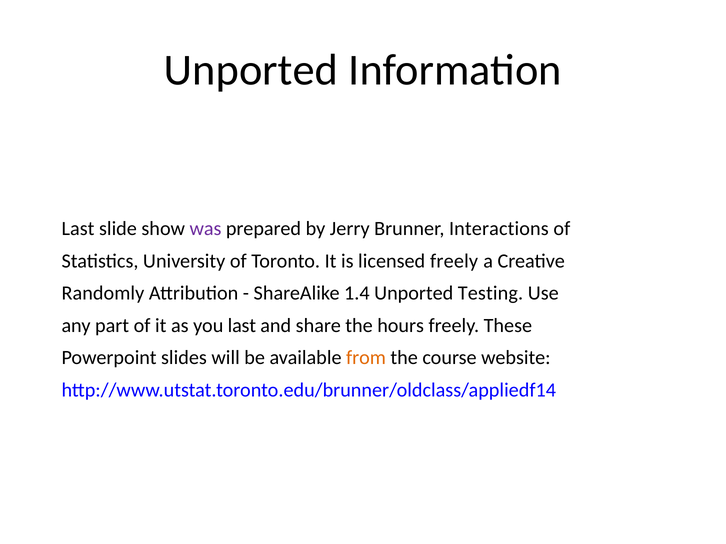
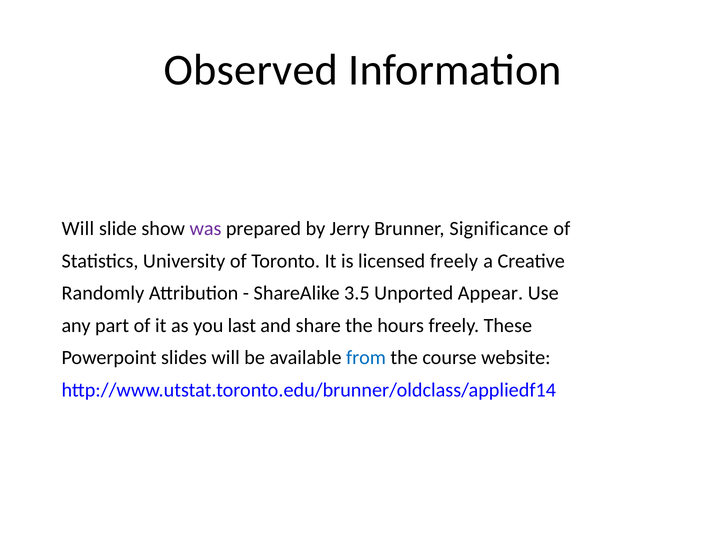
Unported: Unported -> Observed (251, 70)
Last: Last -> Will (78, 229)
Interactions: Interactions -> Significance (499, 229)
1.4: 1.4 -> 3.5 (357, 293)
Testing: Testing -> Appear (490, 293)
from colour: orange -> blue (366, 358)
